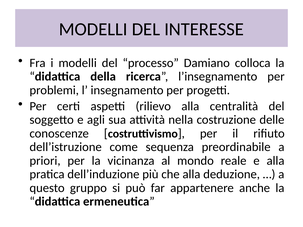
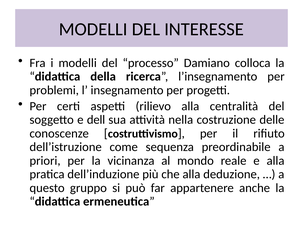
agli: agli -> dell (96, 120)
